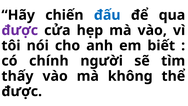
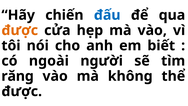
được colour: purple -> orange (20, 30)
chính: chính -> ngoài (49, 61)
thấy: thấy -> răng (18, 76)
